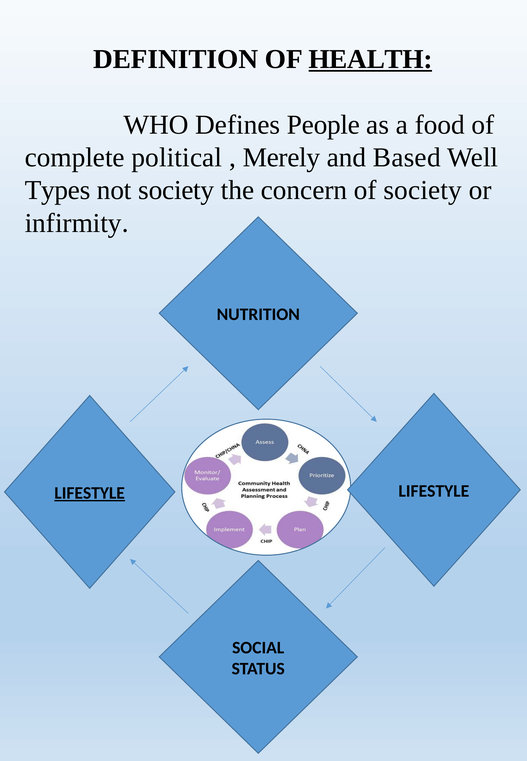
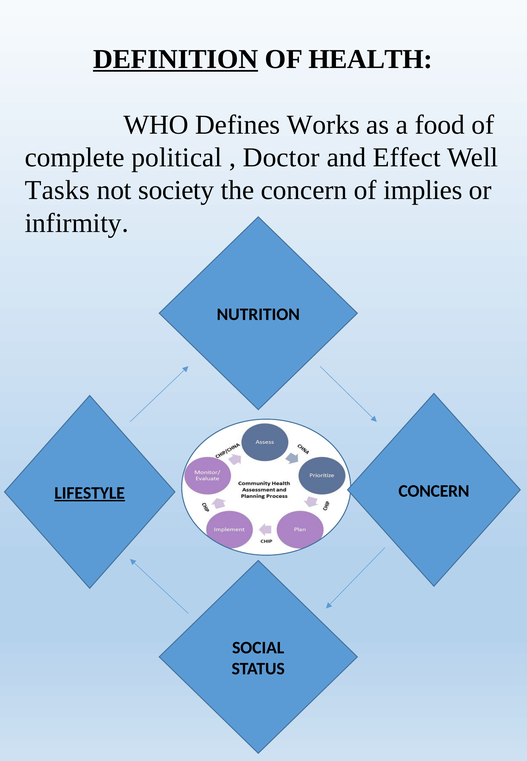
DEFINITION underline: none -> present (176, 59)
HEALTH underline: present -> none (370, 59)
People: People -> Works (323, 125)
Merely: Merely -> Doctor (281, 158)
Based: Based -> Effect (407, 158)
Types: Types -> Tasks (57, 190)
of society: society -> implies (423, 190)
LIFESTYLE: LIFESTYLE -> CONCERN (434, 491)
